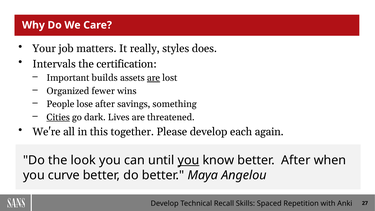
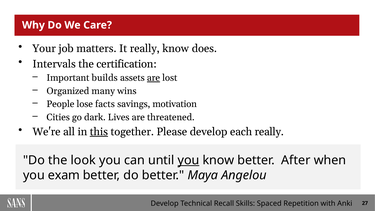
really styles: styles -> know (176, 49)
fewer: fewer -> many (103, 91)
lose after: after -> facts (105, 104)
something: something -> motivation (175, 104)
Cities underline: present -> none (58, 117)
this underline: none -> present (99, 132)
each again: again -> really (269, 132)
curve: curve -> exam (64, 175)
